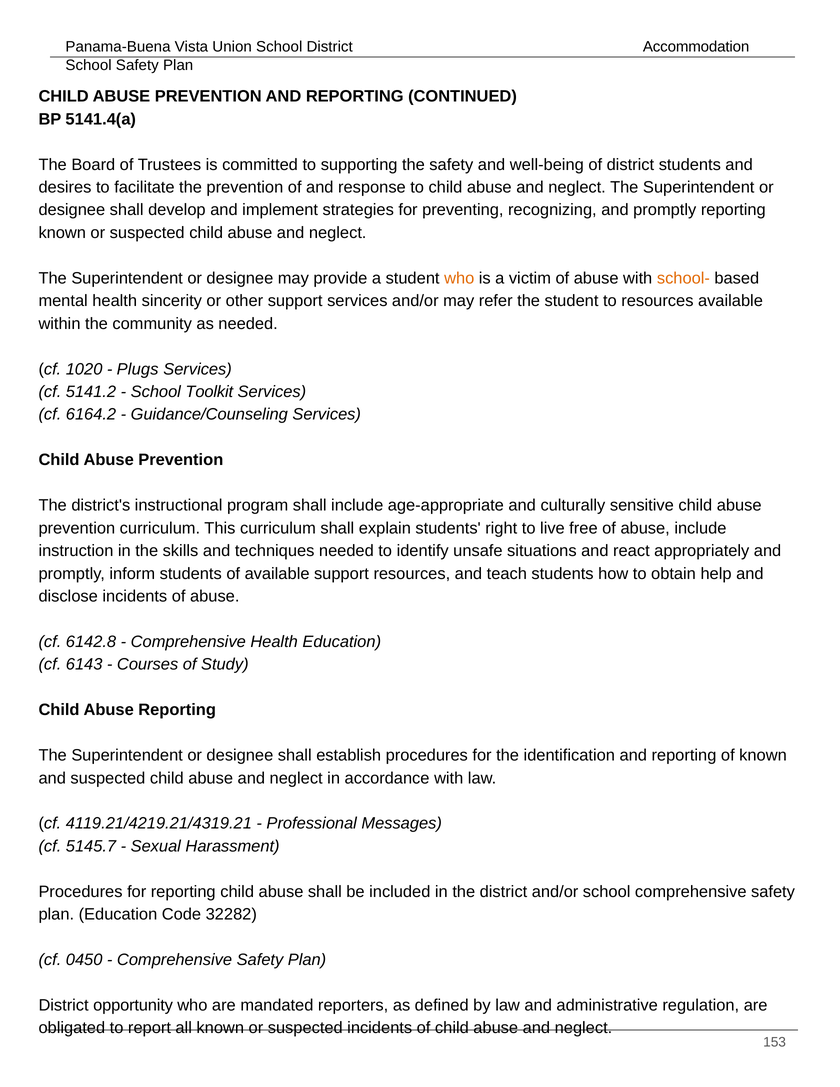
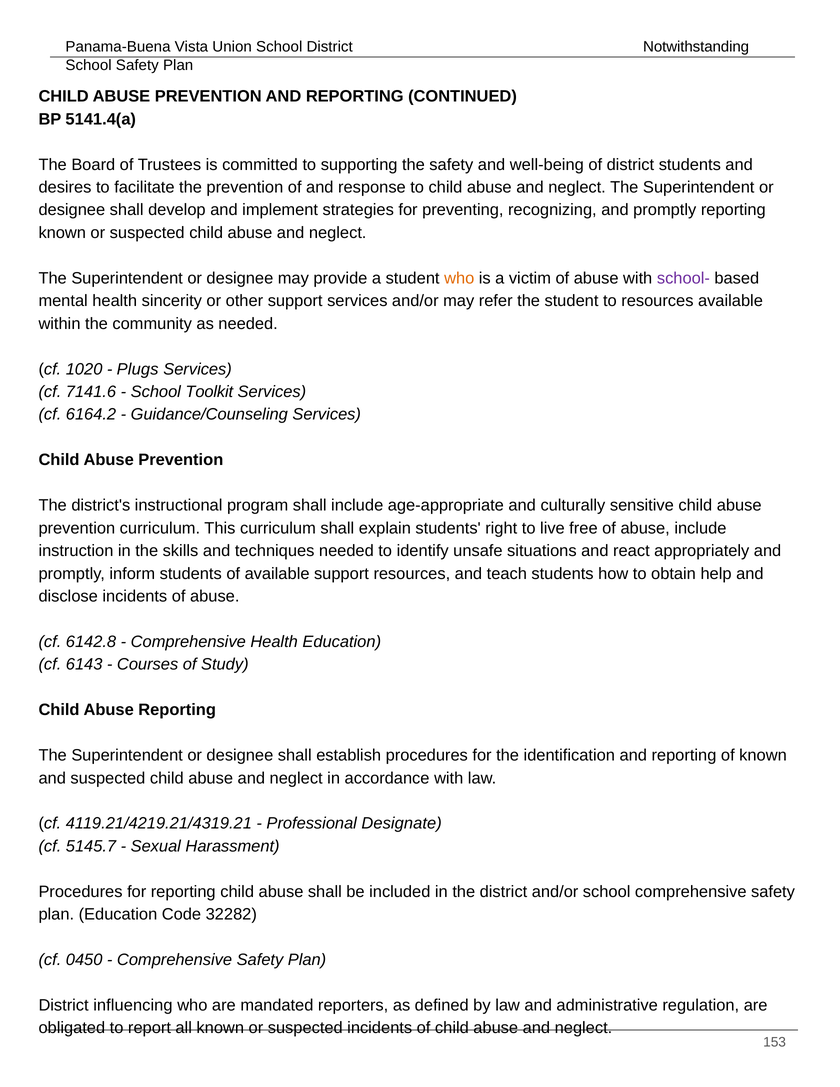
Accommodation: Accommodation -> Notwithstanding (696, 47)
school- colour: orange -> purple (683, 278)
5141.2: 5141.2 -> 7141.6 (91, 392)
Messages: Messages -> Designate (402, 824)
opportunity: opportunity -> influencing (133, 1005)
